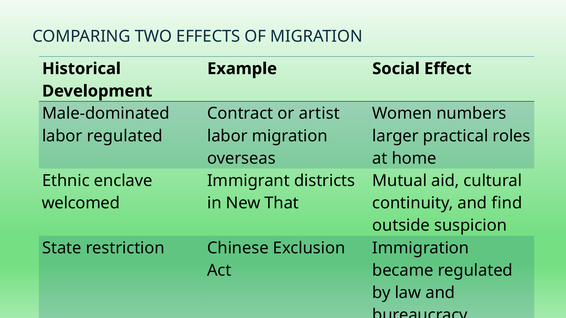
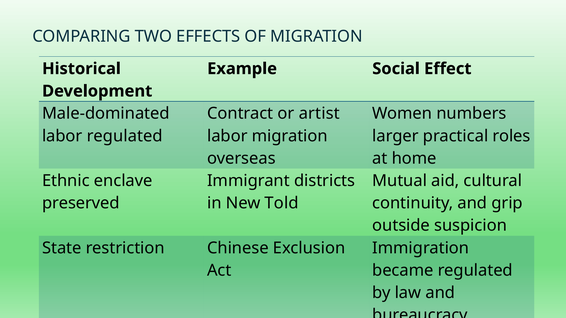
welcomed: welcomed -> preserved (81, 203)
That: That -> Told (282, 203)
find: find -> grip (507, 203)
